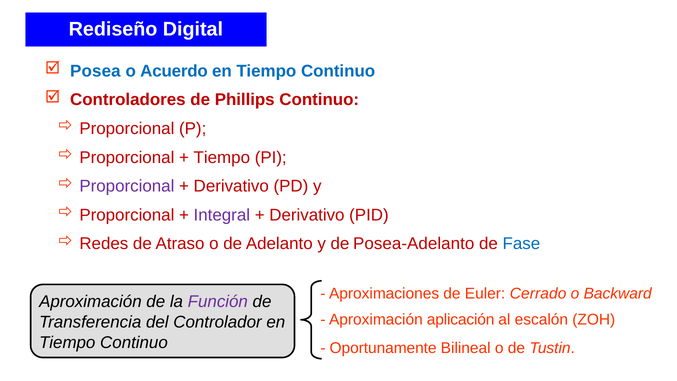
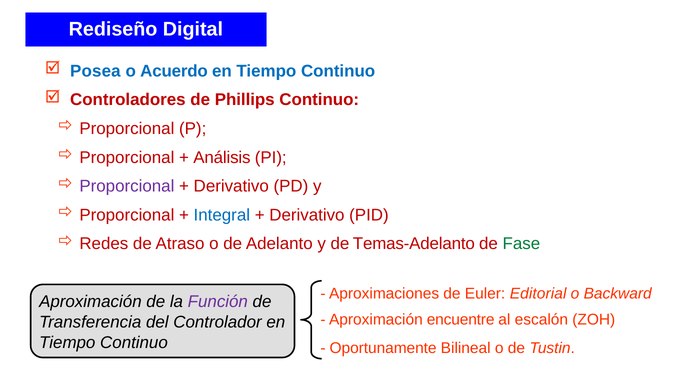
Tiempo: Tiempo -> Análisis (222, 157)
Integral colour: purple -> blue (222, 215)
Posea-Adelanto: Posea-Adelanto -> Temas-Adelanto (414, 244)
Fase colour: blue -> green (521, 244)
Cerrado: Cerrado -> Editorial (538, 294)
aplicación: aplicación -> encuentre (461, 319)
